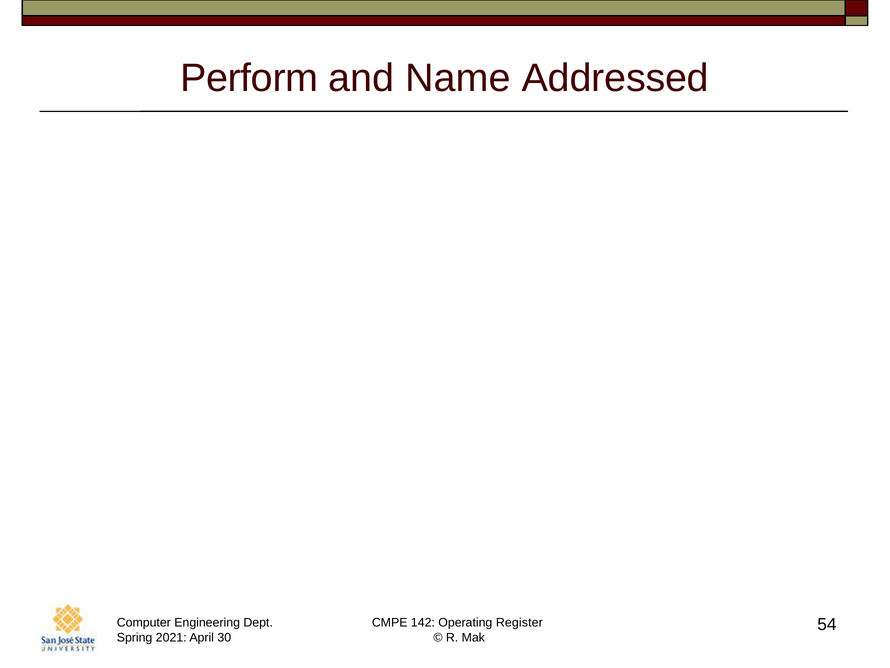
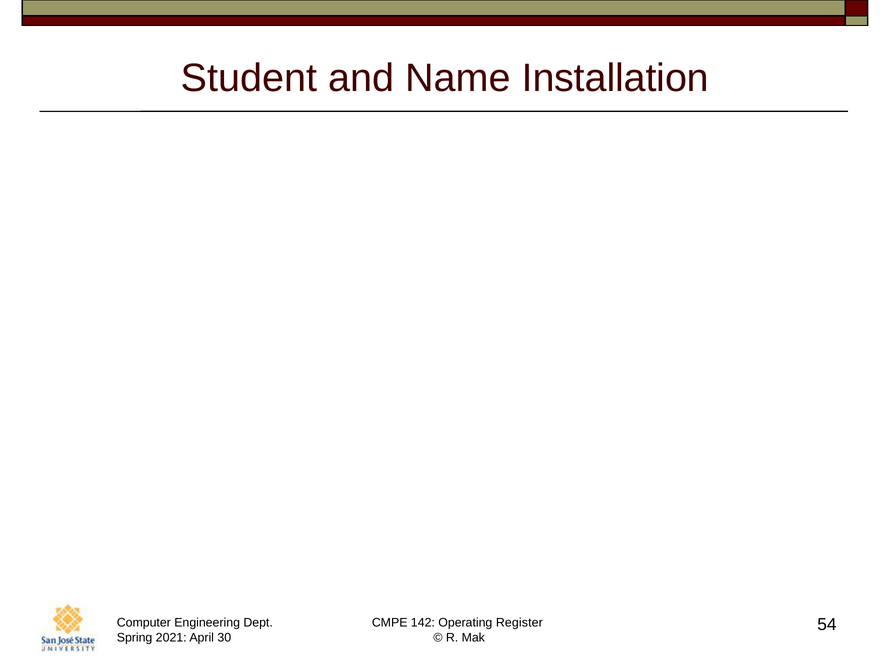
Perform: Perform -> Student (249, 78)
Addressed: Addressed -> Installation (615, 78)
